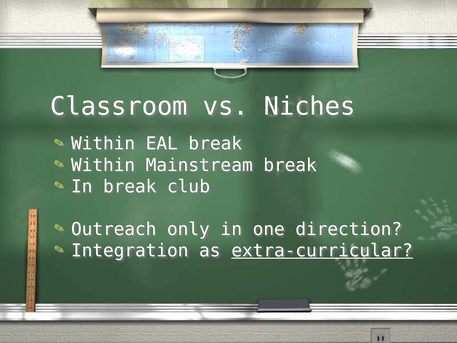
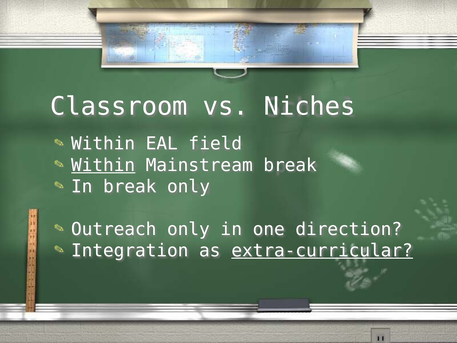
EAL break: break -> field (215, 144)
Within underline: none -> present (103, 165)
break club: club -> only (189, 186)
